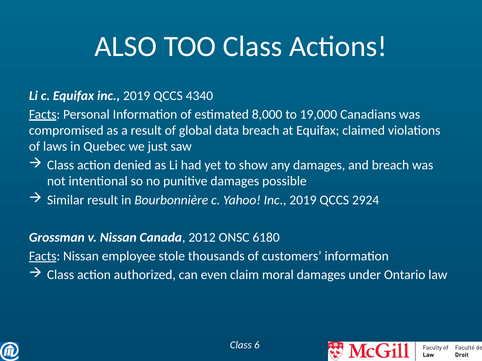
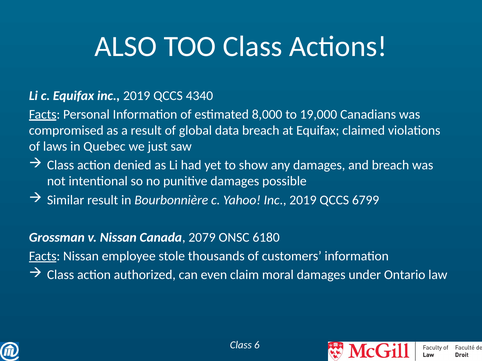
2924: 2924 -> 6799 (366, 200)
2012: 2012 -> 2079 (202, 238)
